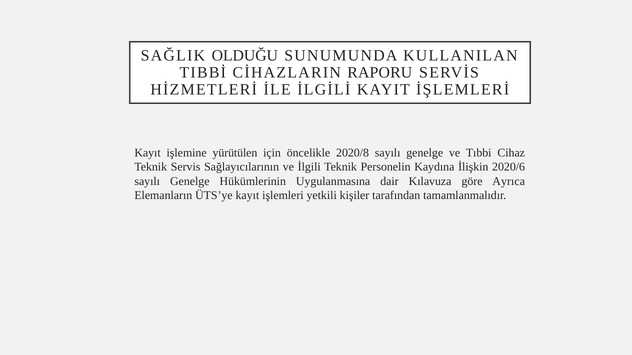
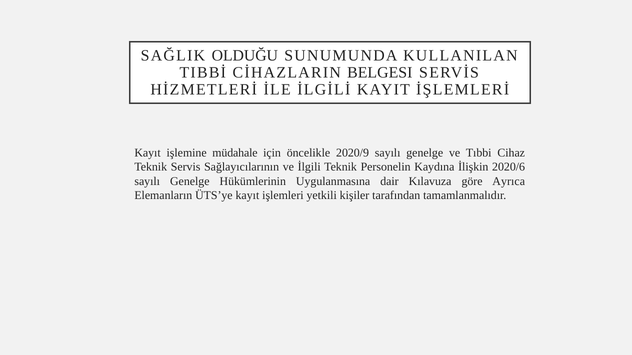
RAPORU: RAPORU -> BELGESI (380, 73)
yürütülen: yürütülen -> müdahale (235, 153)
2020/8: 2020/8 -> 2020/9 (353, 153)
